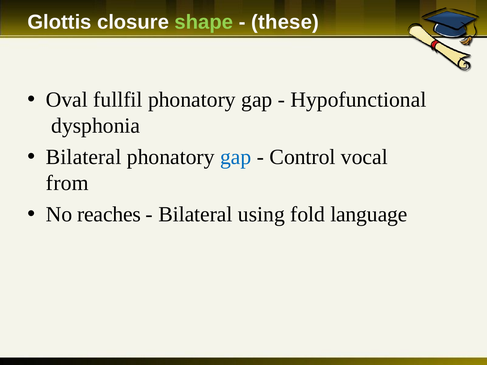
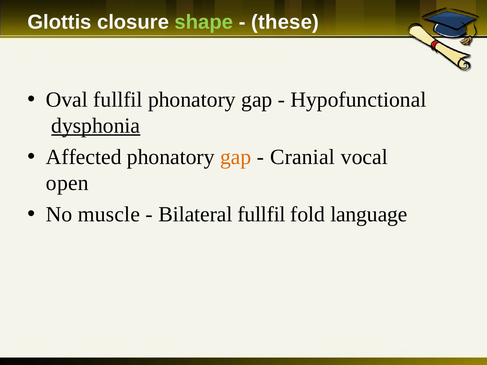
dysphonia underline: none -> present (96, 126)
Bilateral: Bilateral -> Affected (84, 157)
gap colour: blue -> orange (236, 157)
Control: Control -> Cranial (303, 157)
from: from -> open (67, 183)
reaches: reaches -> muscle (109, 215)
Bilateral using: using -> fullfil (261, 215)
